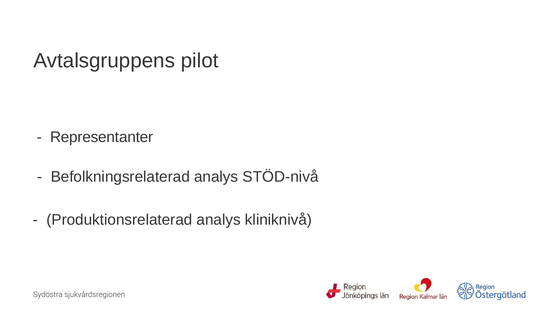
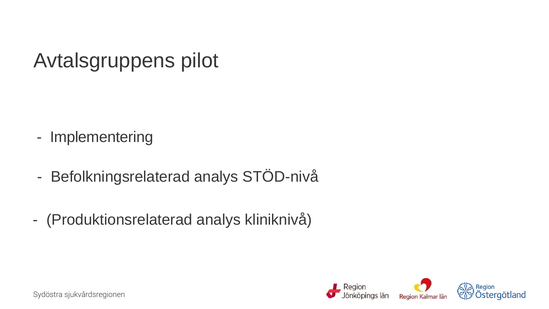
Representanter: Representanter -> Implementering (102, 137)
